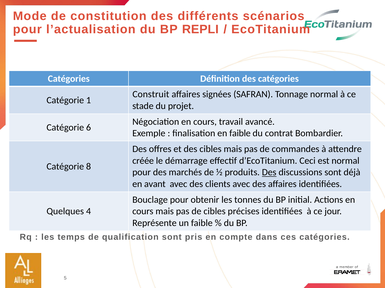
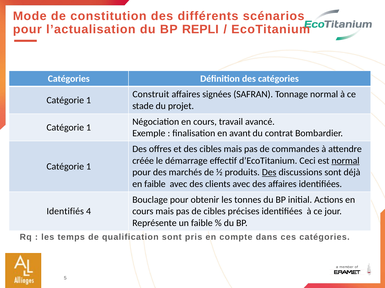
6: 6 -> 1 (89, 128)
en faible: faible -> avant (240, 134)
normal underline: none -> present (346, 161)
8: 8 -> 1 (89, 167)
en avant: avant -> faible (155, 185)
Quelques: Quelques -> Identifiés (65, 212)
